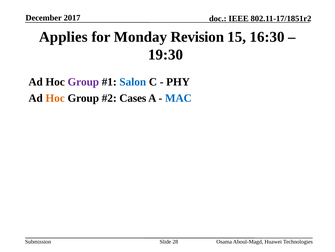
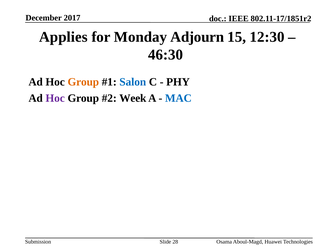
Revision: Revision -> Adjourn (197, 37)
16:30: 16:30 -> 12:30 (267, 37)
19:30: 19:30 -> 46:30 (166, 55)
Group colour: purple -> orange (83, 82)
Hoc colour: orange -> purple (55, 98)
Cases: Cases -> Week (133, 98)
